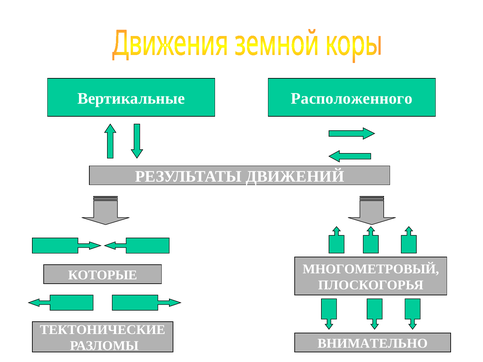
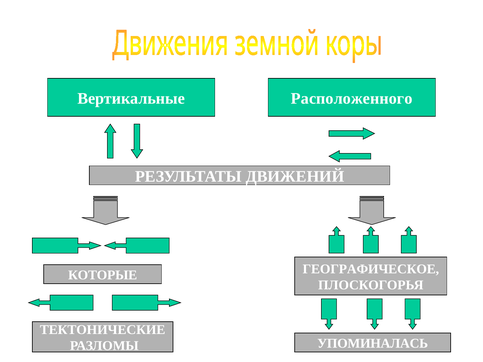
МНОГОМЕТРОВЫЙ: МНОГОМЕТРОВЫЙ -> ГЕОГРАФИЧЕСКОЕ (371, 269)
ВНИМАТЕЛЬНО: ВНИМАТЕЛЬНО -> УПОМИНАЛАСЬ (373, 344)
